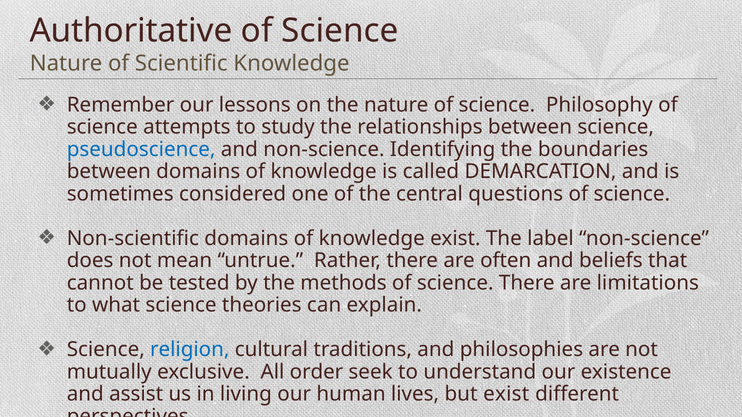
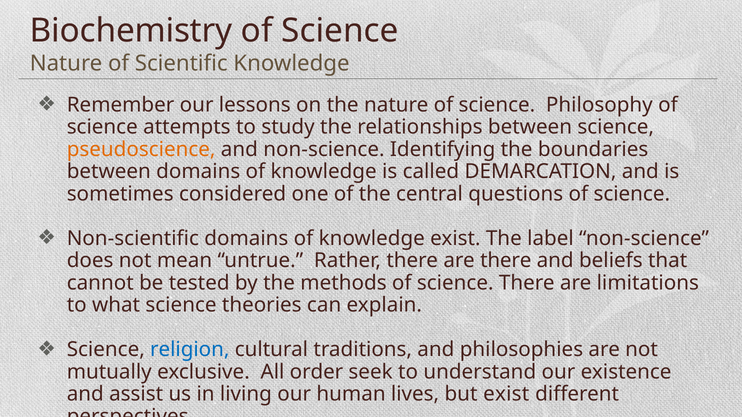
Authoritative: Authoritative -> Biochemistry (131, 31)
pseudoscience colour: blue -> orange (141, 150)
are often: often -> there (506, 261)
